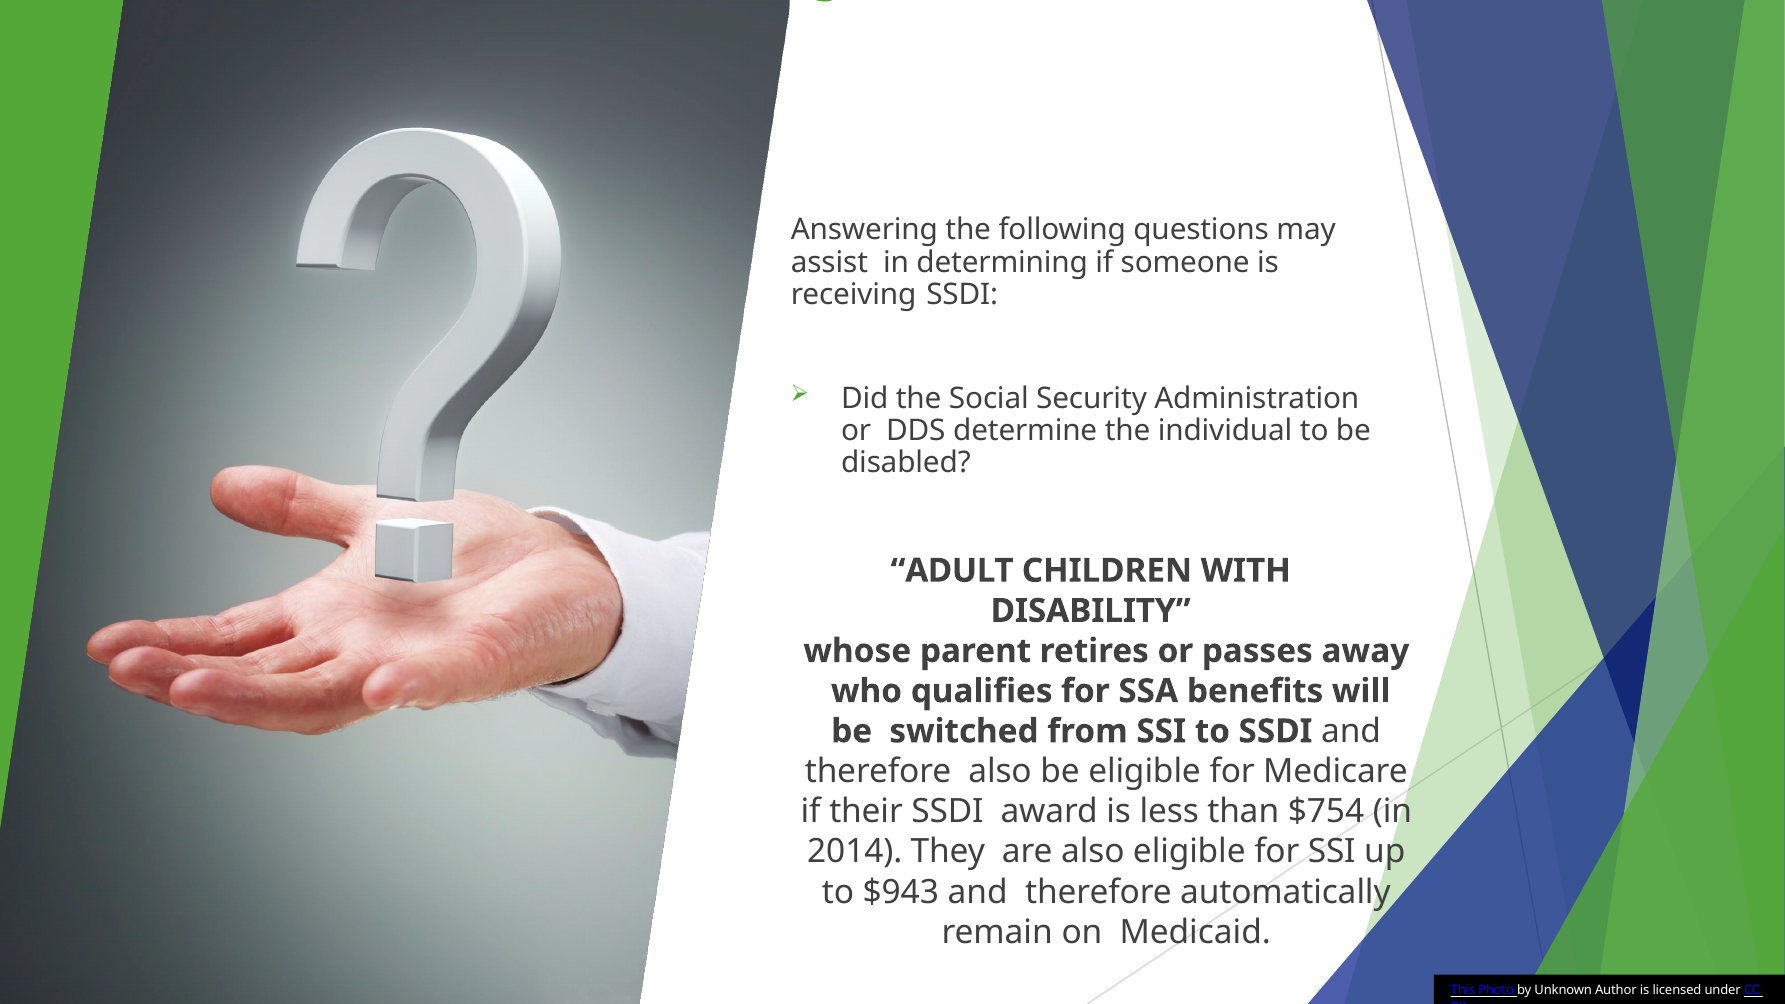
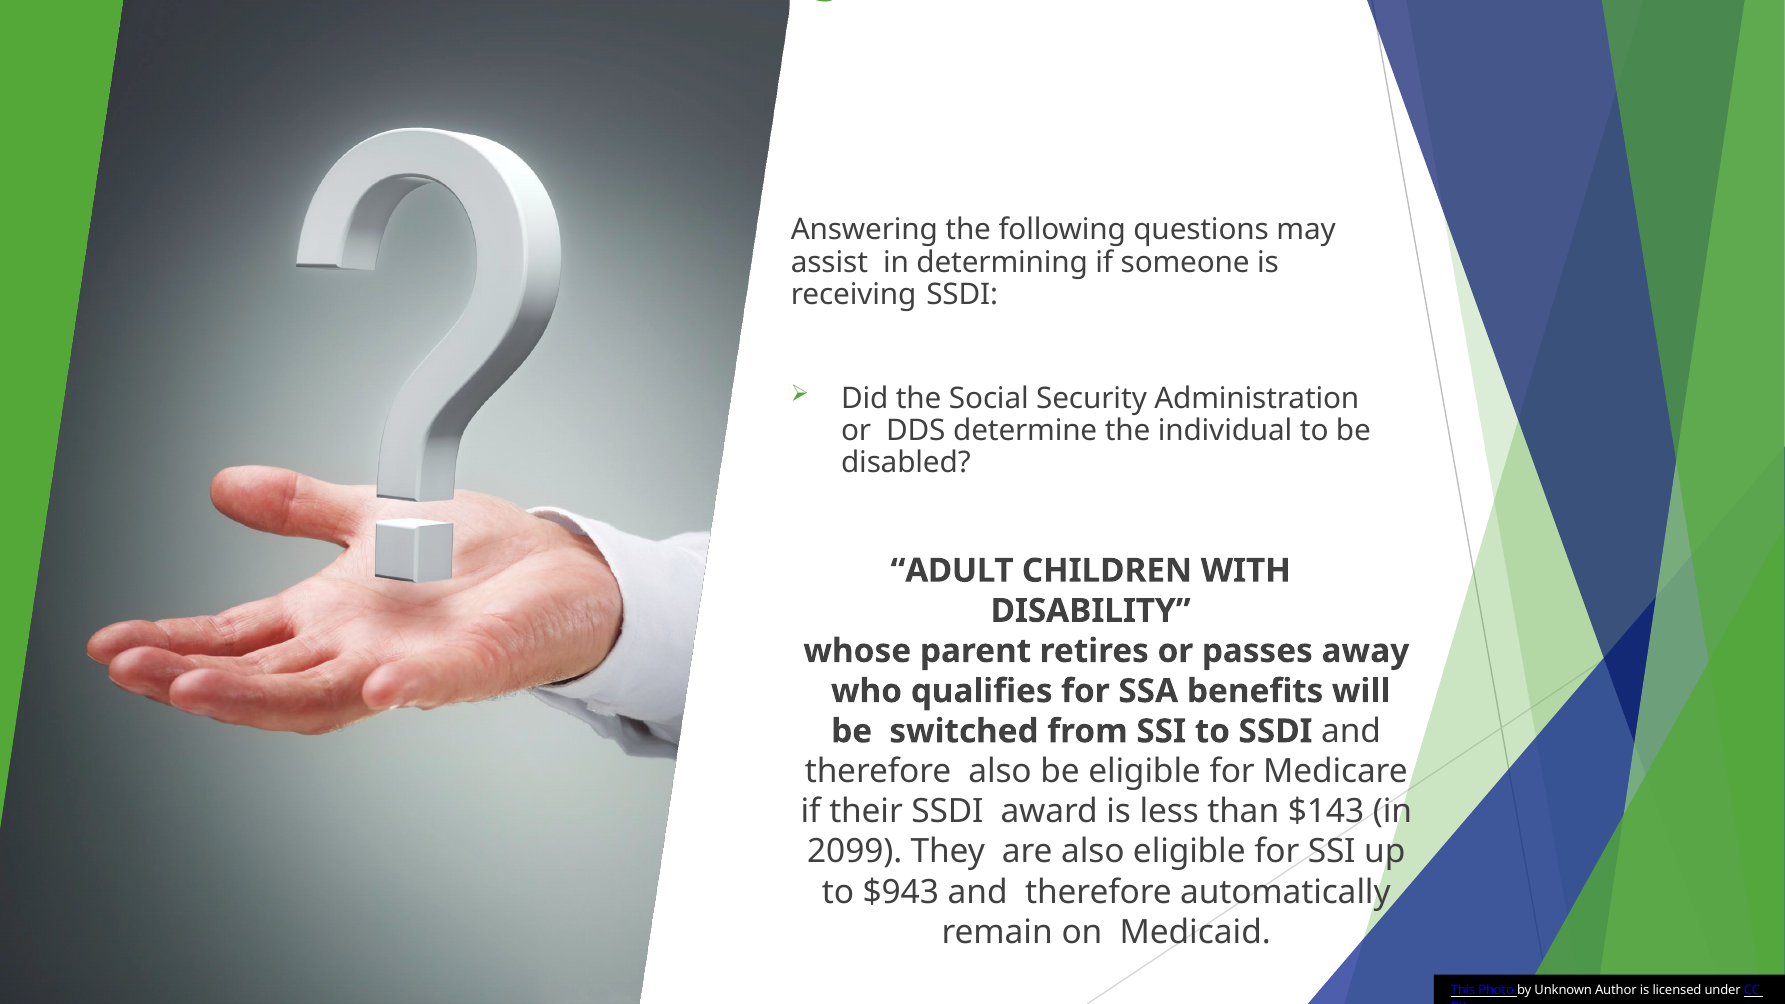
$754: $754 -> $143 (1326, 812)
2014: 2014 -> 2099 (855, 852)
